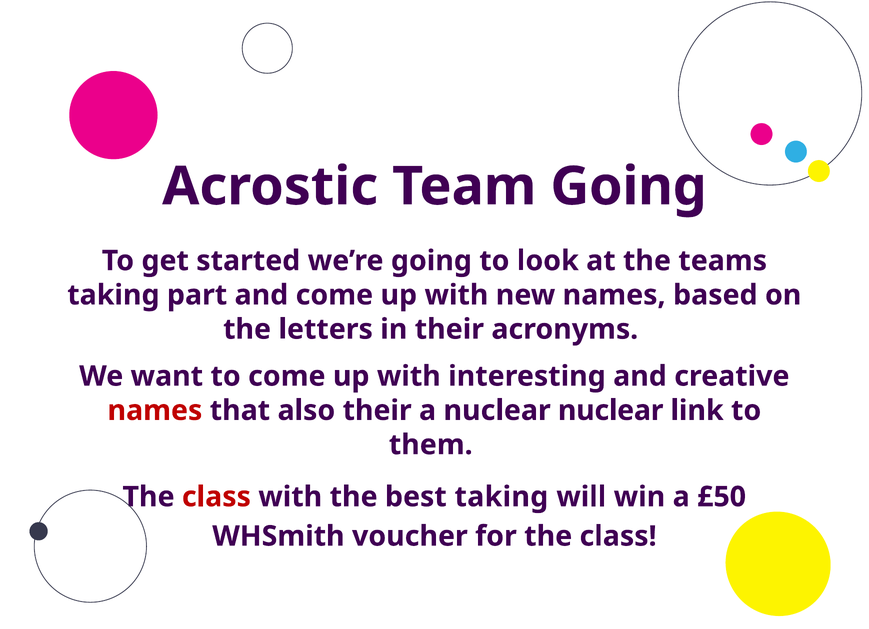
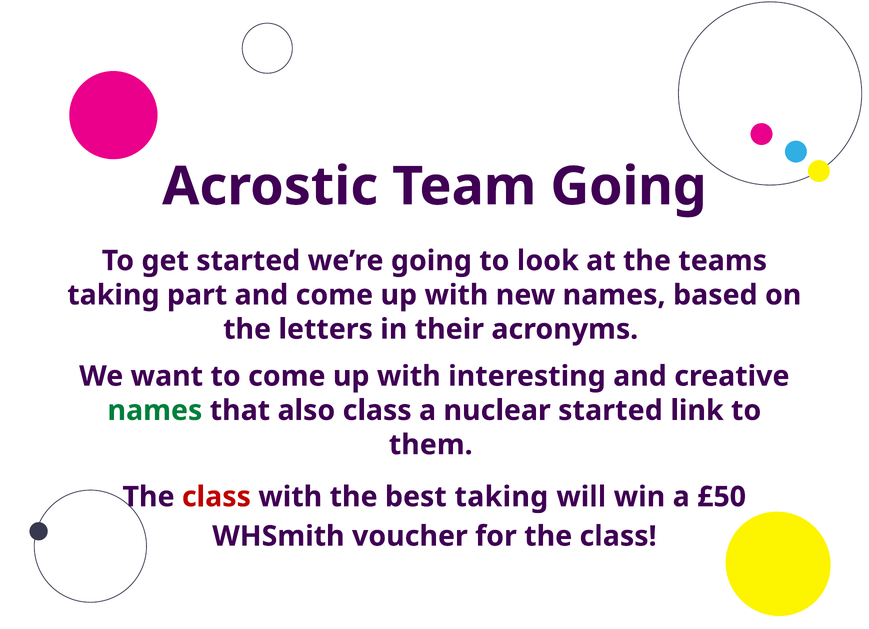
names colour: red -> green (155, 411)
also their: their -> class (377, 411)
nuclear nuclear: nuclear -> started (610, 411)
